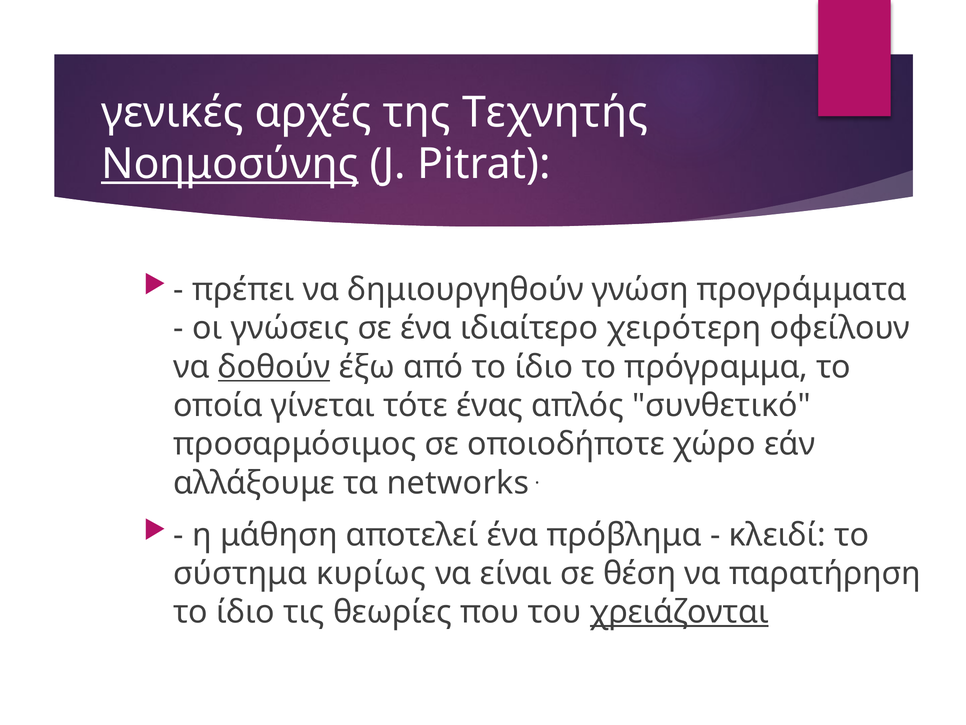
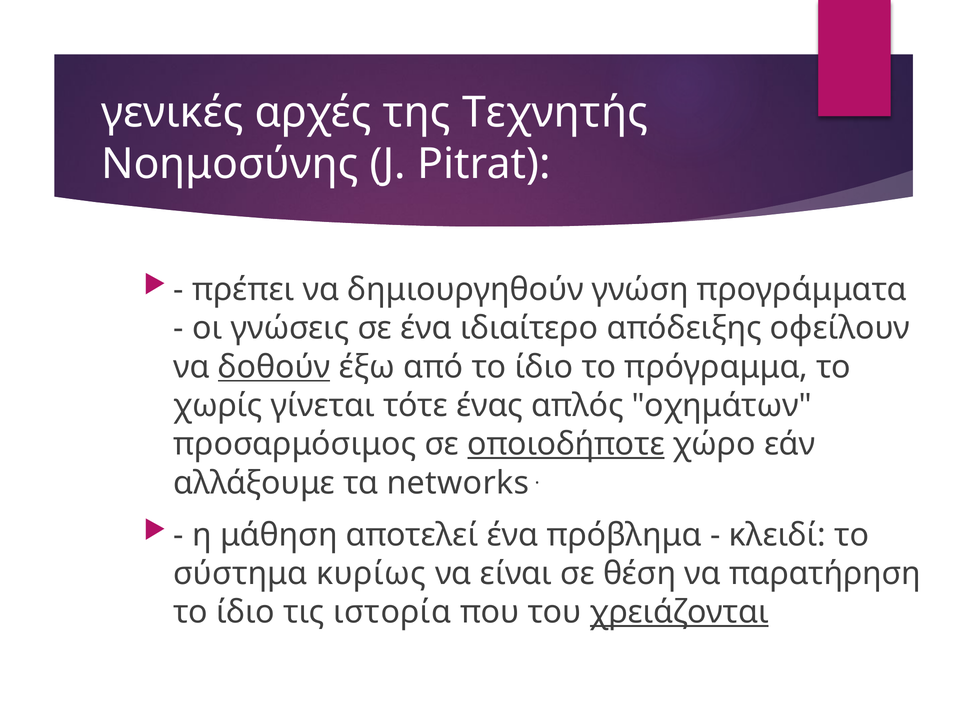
Nοημοσύνης underline: present -> none (230, 164)
χειρότερη: χειρότερη -> απόδειξης (684, 328)
οποία: οποία -> χωρίς (218, 405)
συνθετικό: συνθετικό -> οχημάτων (722, 405)
οποιοδήποτε underline: none -> present (566, 444)
θεωρίες: θεωρίες -> ιστορία (392, 612)
